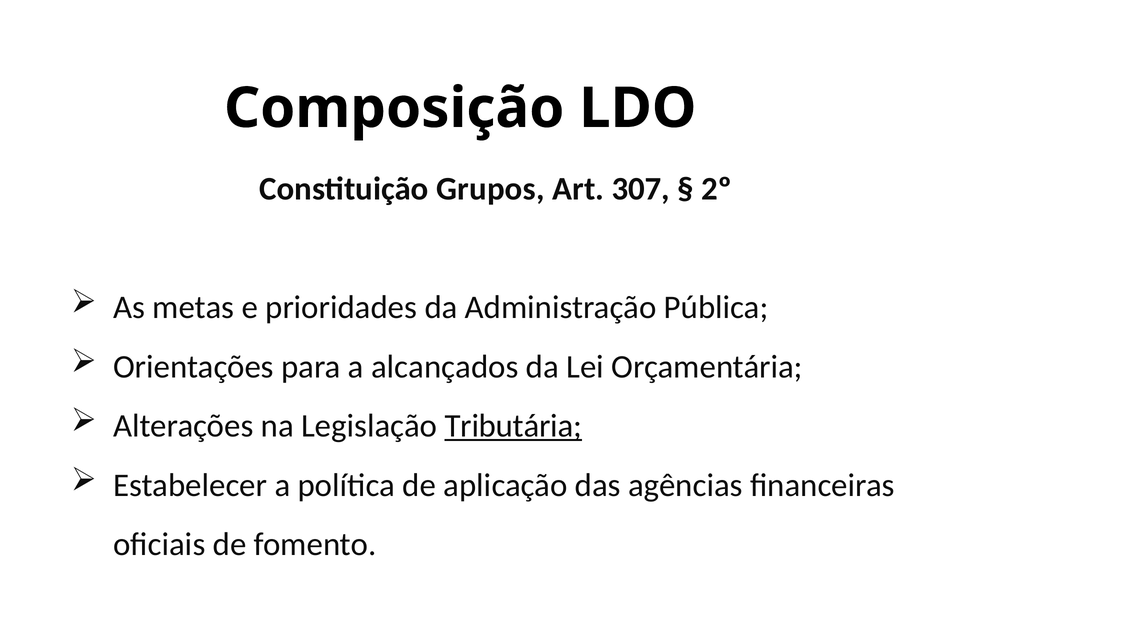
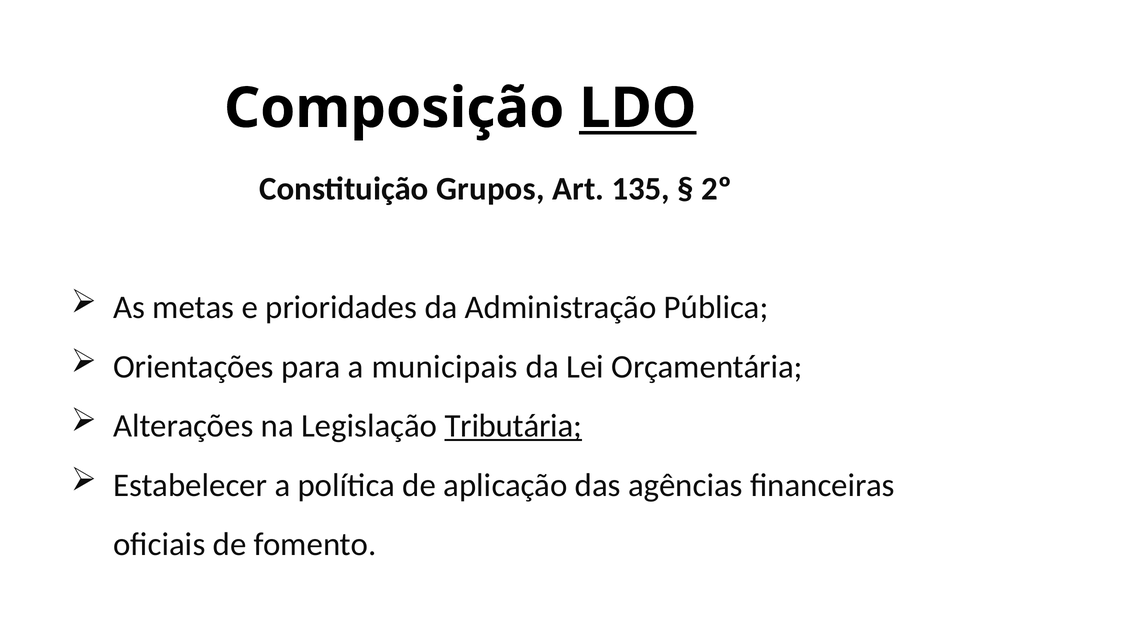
LDO underline: none -> present (638, 108)
307: 307 -> 135 (641, 189)
alcançados: alcançados -> municipais (445, 366)
